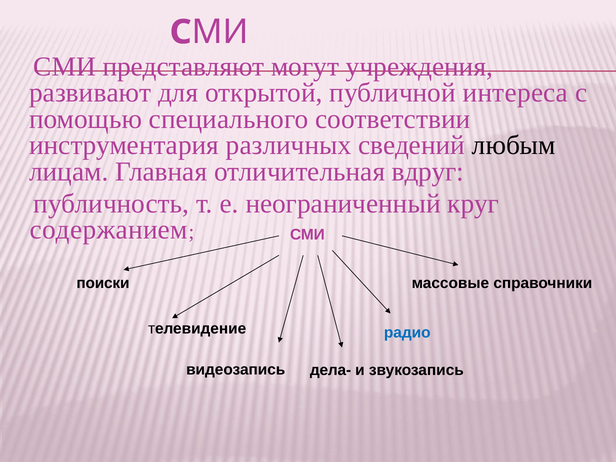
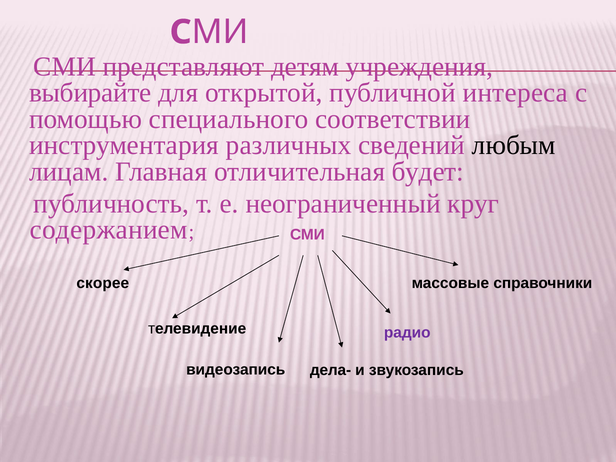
могут: могут -> детям (305, 67)
развивают: развивают -> выбирайте (90, 93)
вдруг: вдруг -> будет (428, 172)
поиски: поиски -> скорее (103, 283)
радио colour: blue -> purple (407, 333)
